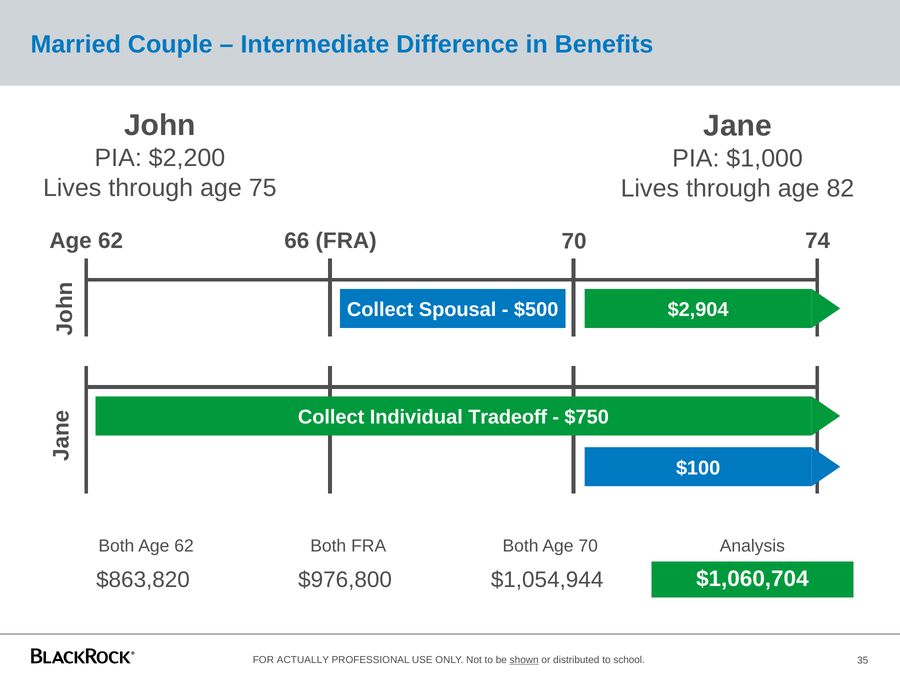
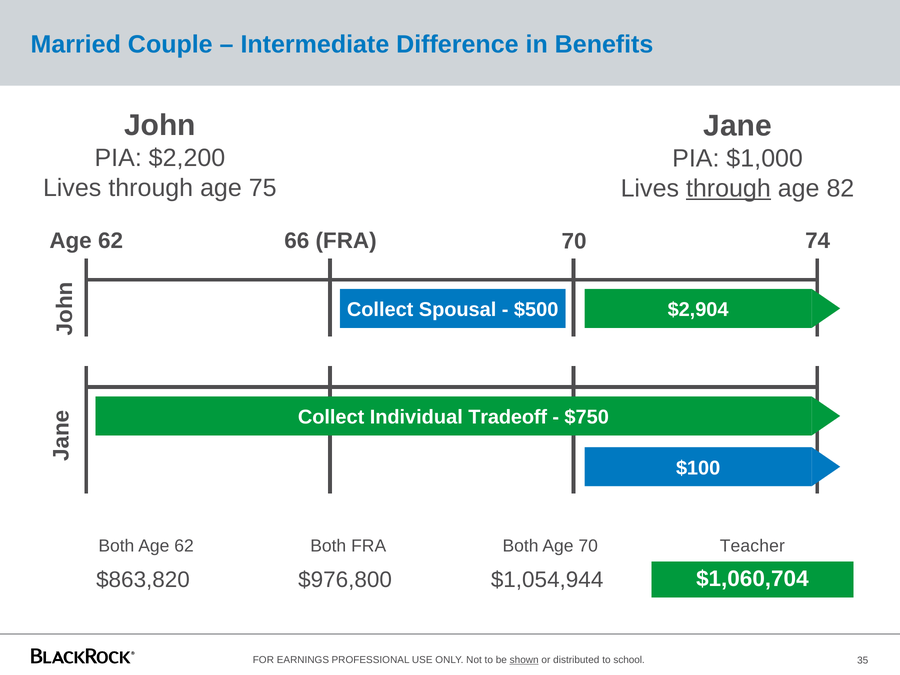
through underline: none -> present (728, 189)
Analysis: Analysis -> Teacher (752, 546)
ACTUALLY: ACTUALLY -> EARNINGS (303, 660)
